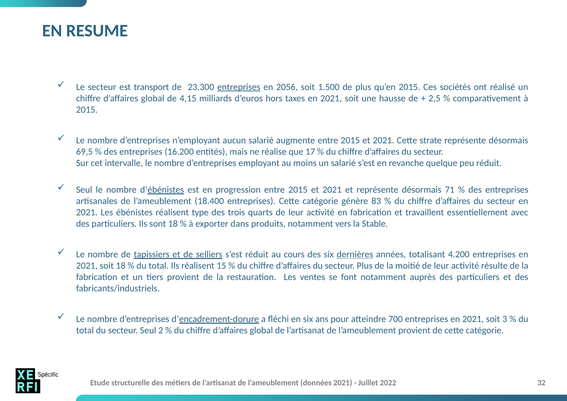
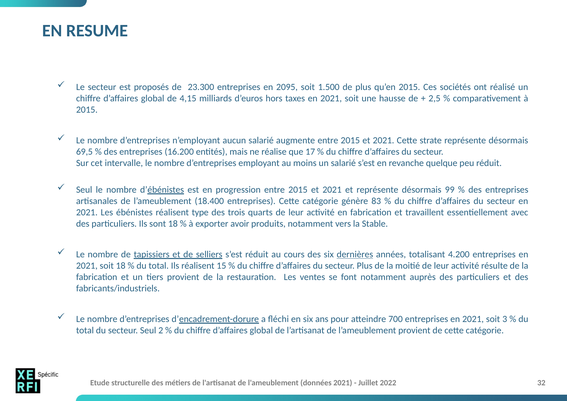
transport: transport -> proposés (151, 87)
entreprises underline: present -> none (239, 87)
2056: 2056 -> 2095 (287, 87)
71: 71 -> 99 (450, 190)
dans: dans -> avoir (240, 224)
